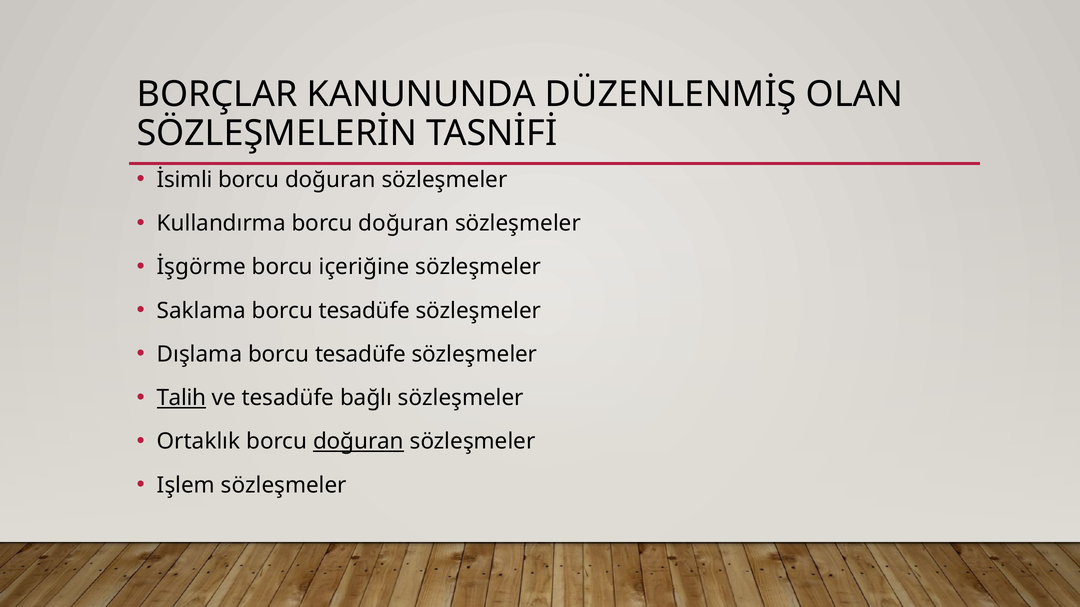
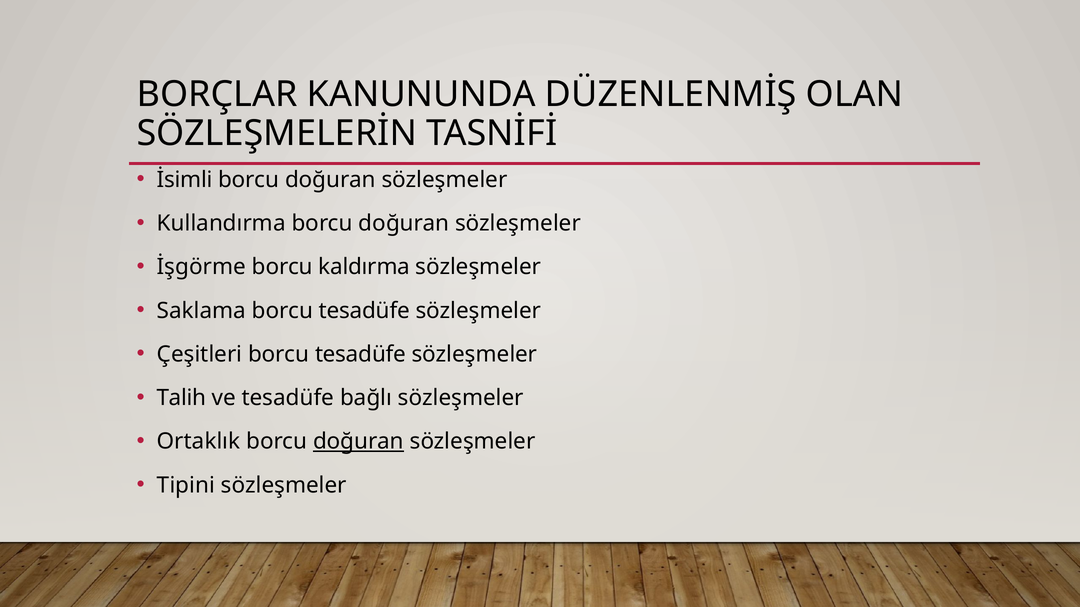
içeriğine: içeriğine -> kaldırma (364, 267)
Dışlama: Dışlama -> Çeşitleri (200, 355)
Talih underline: present -> none (181, 398)
Işlem: Işlem -> Tipini (186, 486)
